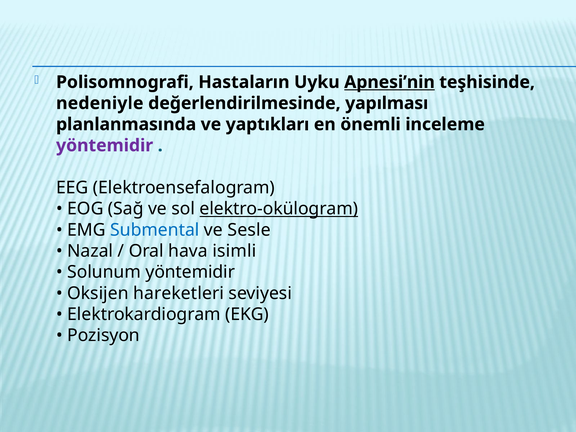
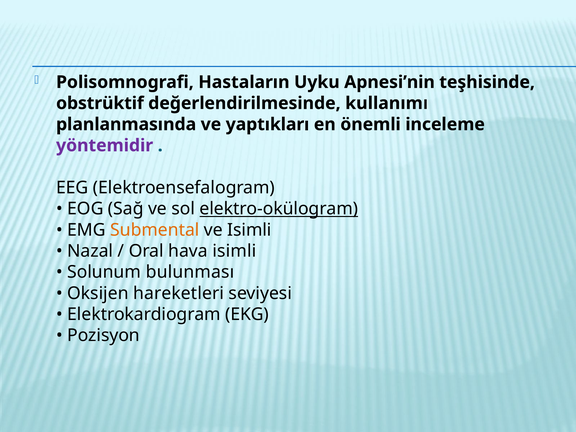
Apnesi’nin underline: present -> none (390, 82)
nedeniyle: nedeniyle -> obstrüktif (100, 103)
yapılması: yapılması -> kullanımı (387, 103)
Submental colour: blue -> orange (155, 230)
ve Sesle: Sesle -> Isimli (249, 230)
Solunum yöntemidir: yöntemidir -> bulunması (190, 272)
